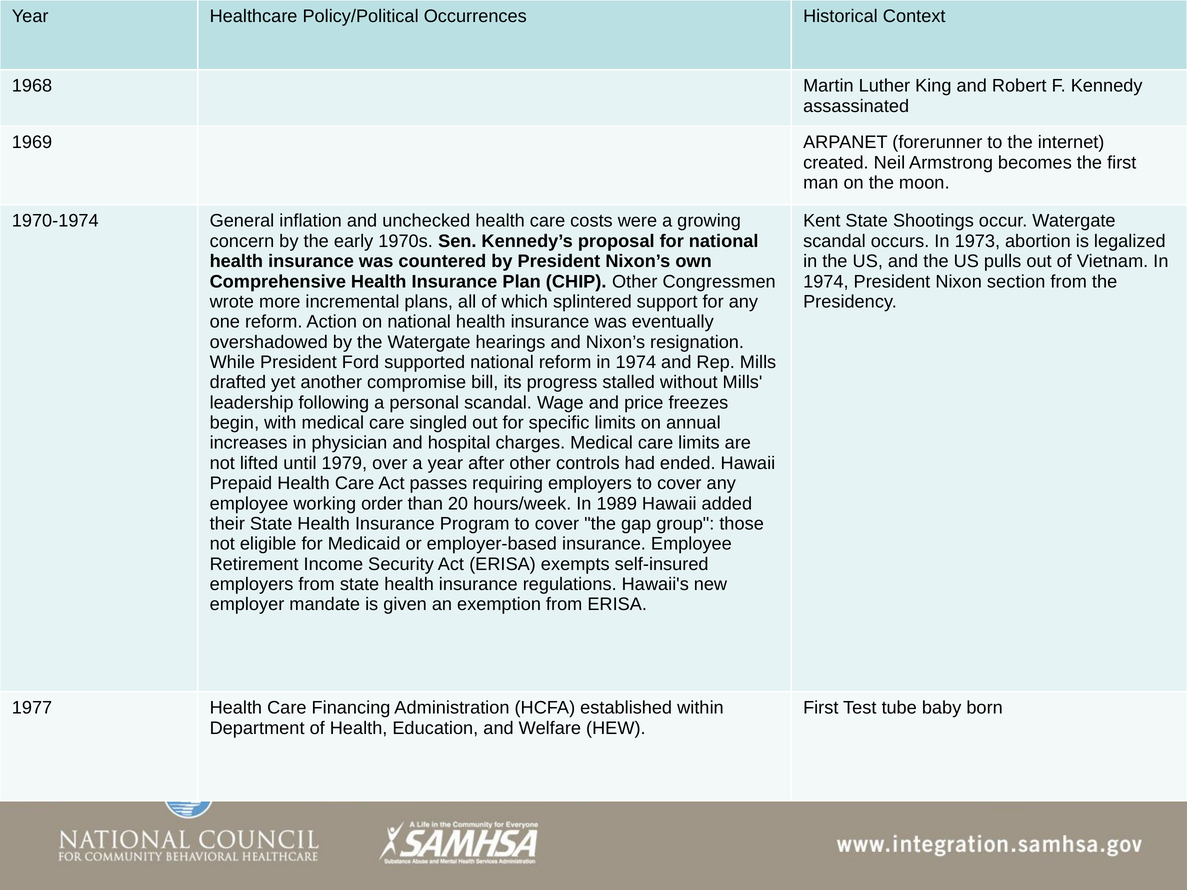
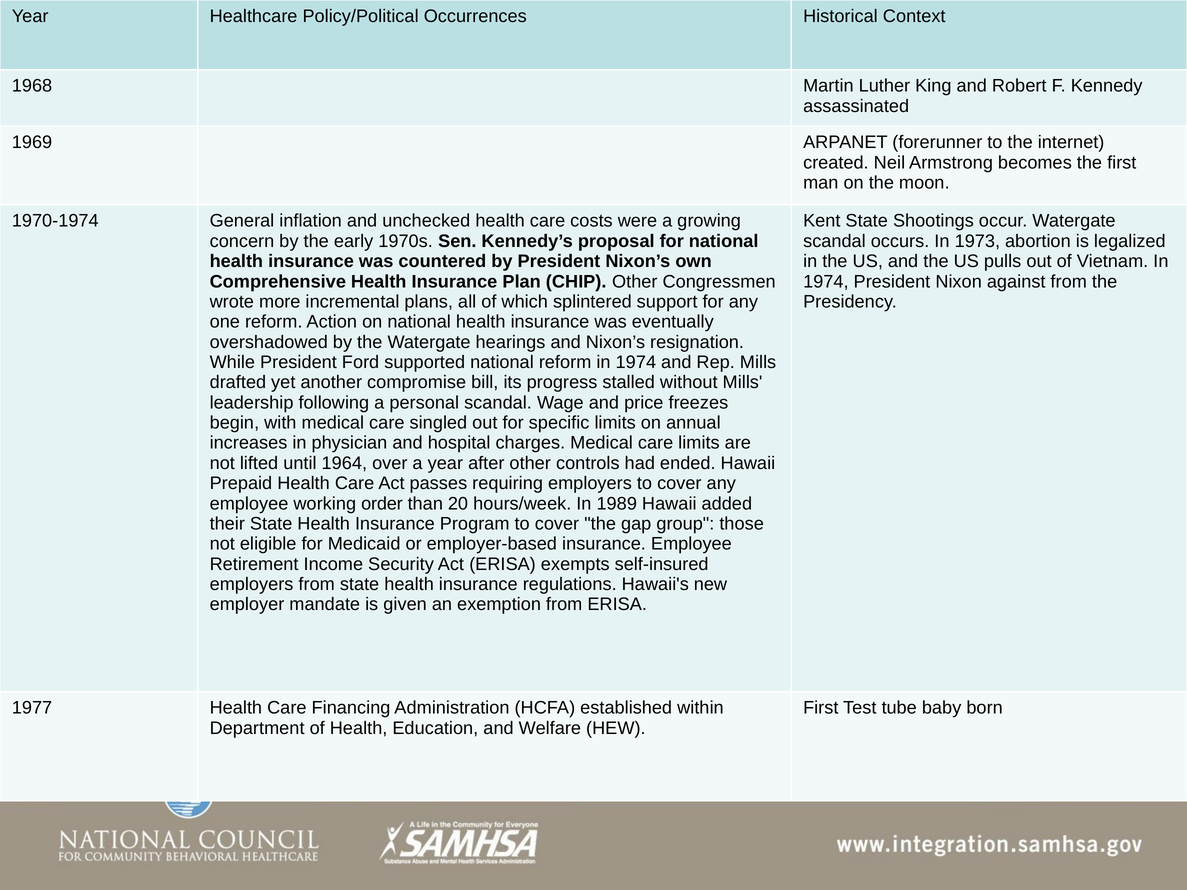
section: section -> against (1016, 282)
1979: 1979 -> 1964 (344, 463)
